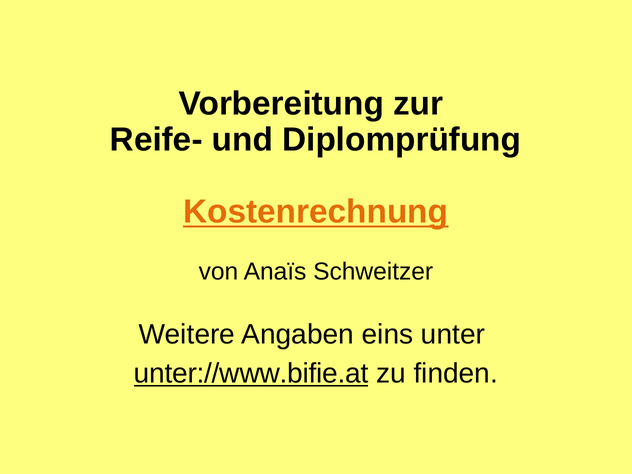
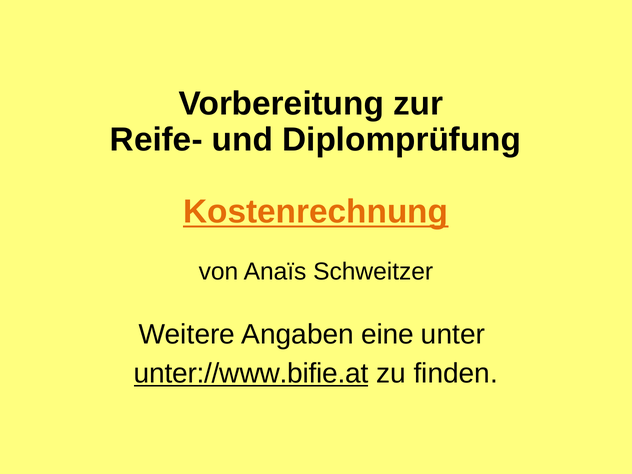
eins: eins -> eine (388, 334)
